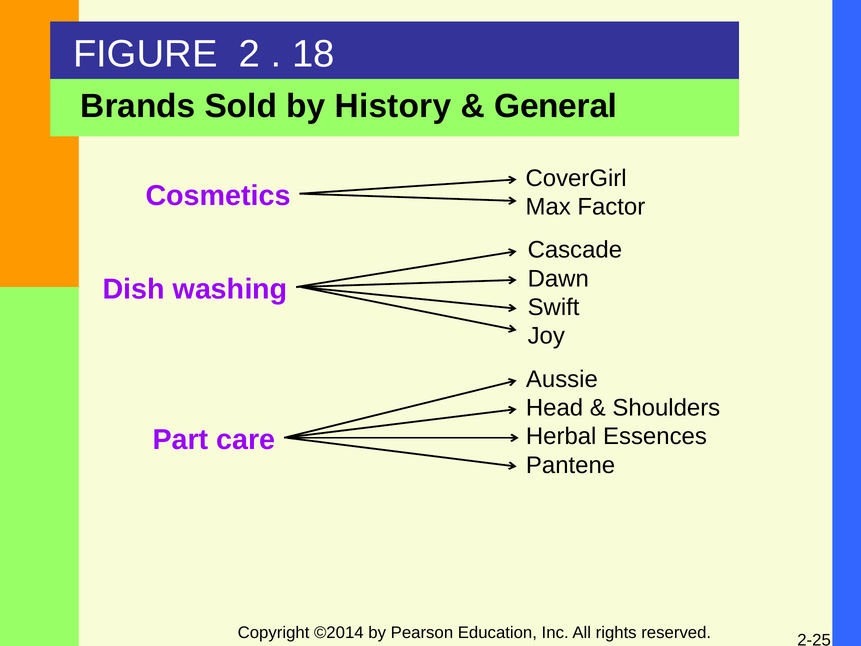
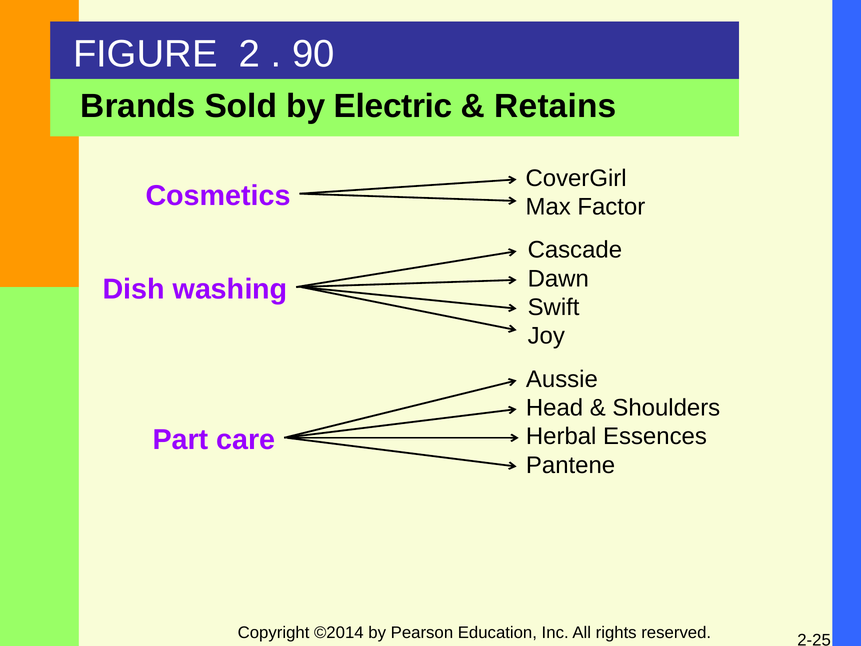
18: 18 -> 90 (313, 54)
History: History -> Electric (393, 106)
General: General -> Retains (555, 106)
